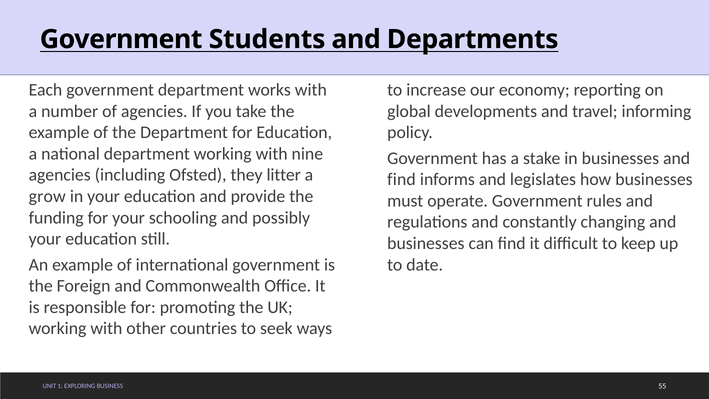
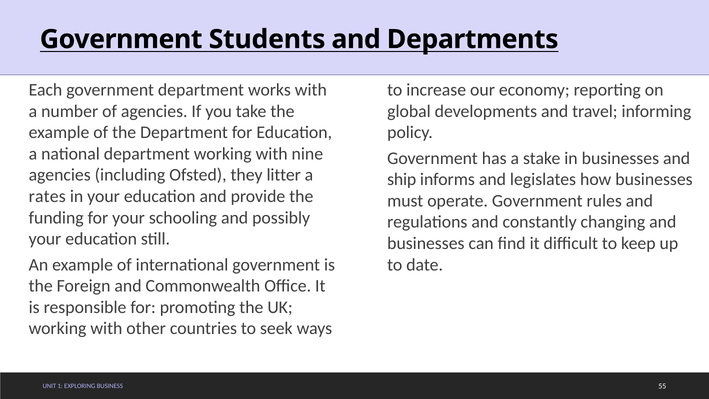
find: find -> ship (402, 179)
grow: grow -> rates (47, 196)
